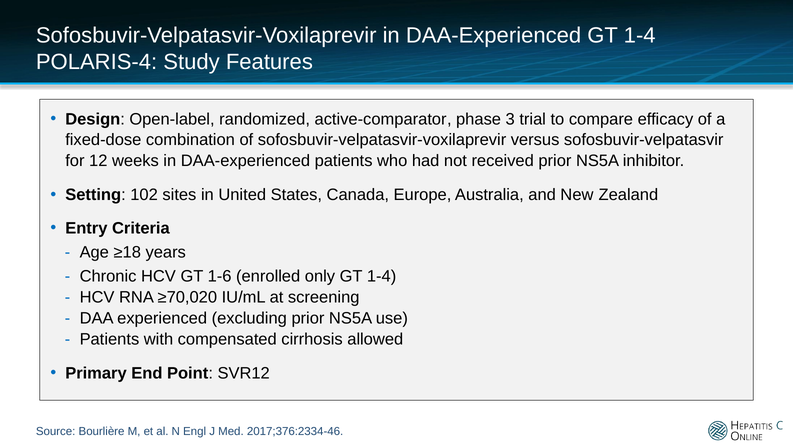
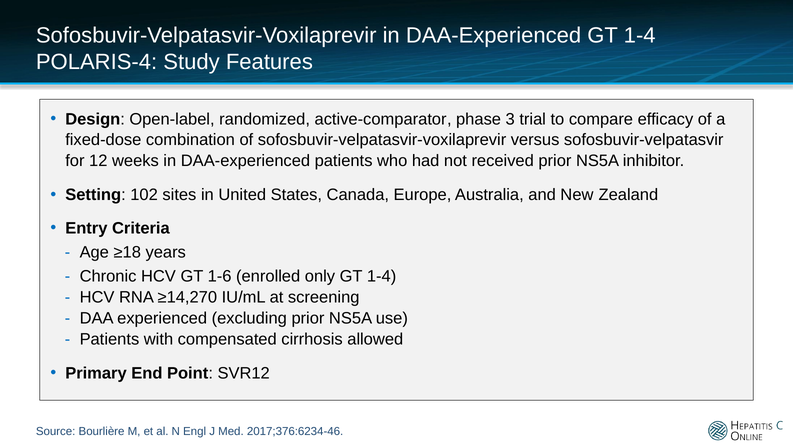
≥70,020: ≥70,020 -> ≥14,270 (187, 297)
2017;376:2334-46: 2017;376:2334-46 -> 2017;376:6234-46 (295, 431)
